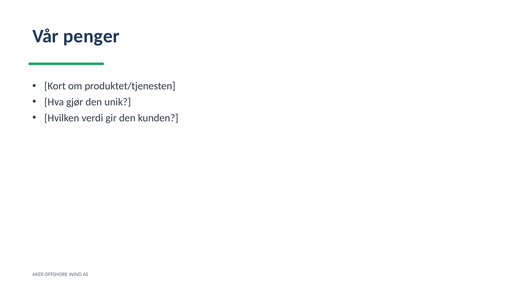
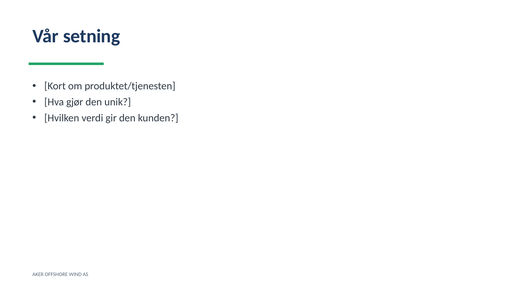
penger: penger -> setning (92, 36)
